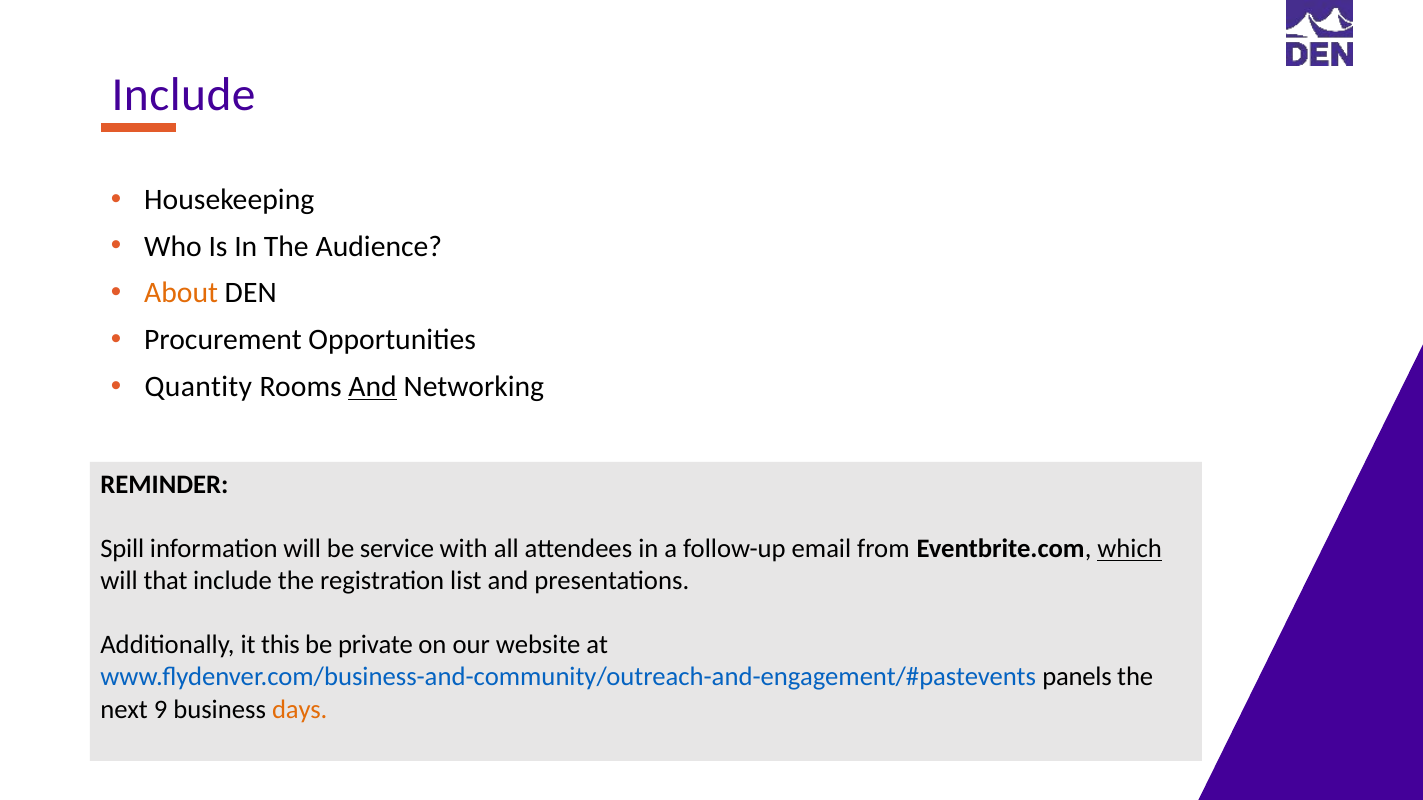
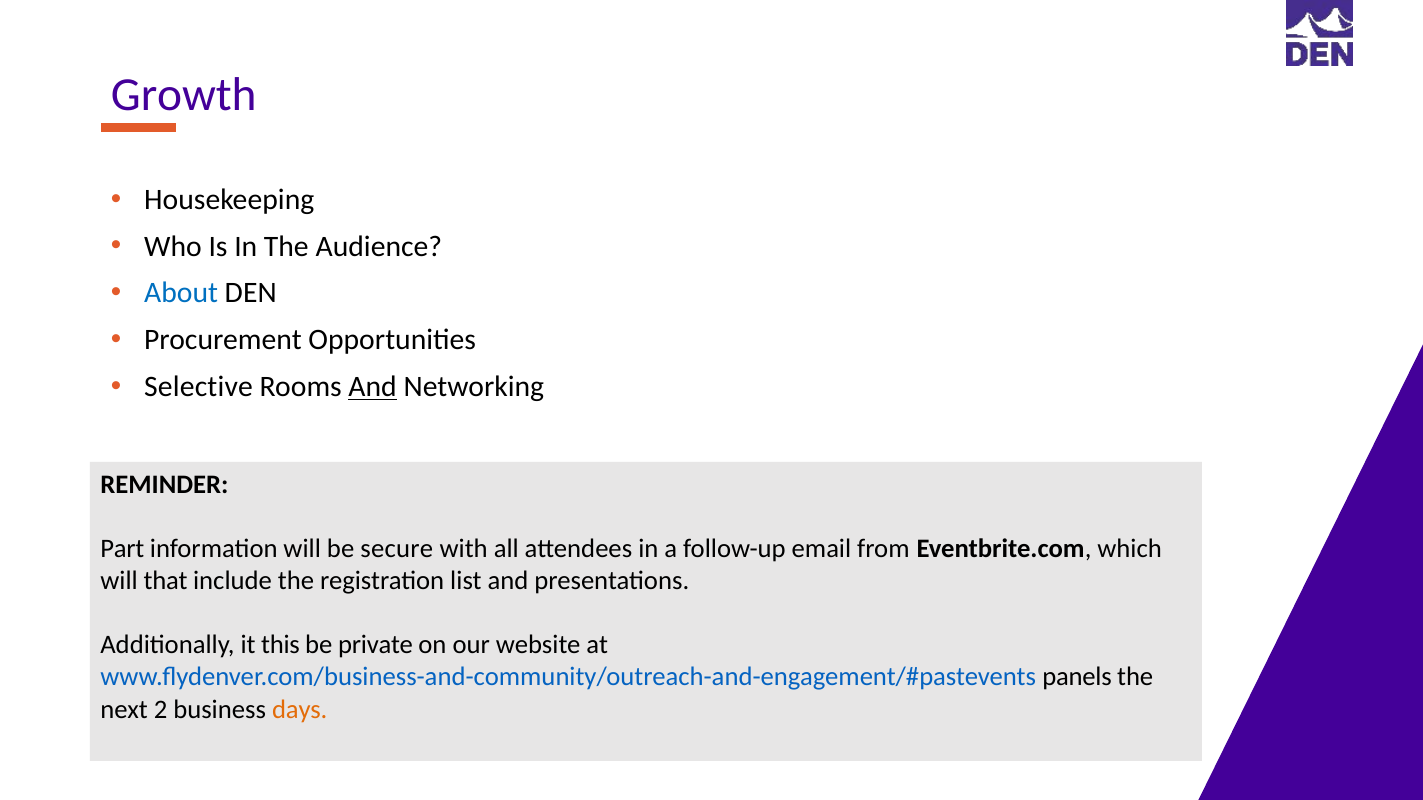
Include: Include -> Growth (184, 95)
About colour: orange -> blue (181, 293)
Quantity: Quantity -> Selective (198, 387)
Spill: Spill -> Part (122, 549)
service: service -> secure (397, 549)
which underline: present -> none (1130, 549)
9: 9 -> 2 (161, 710)
